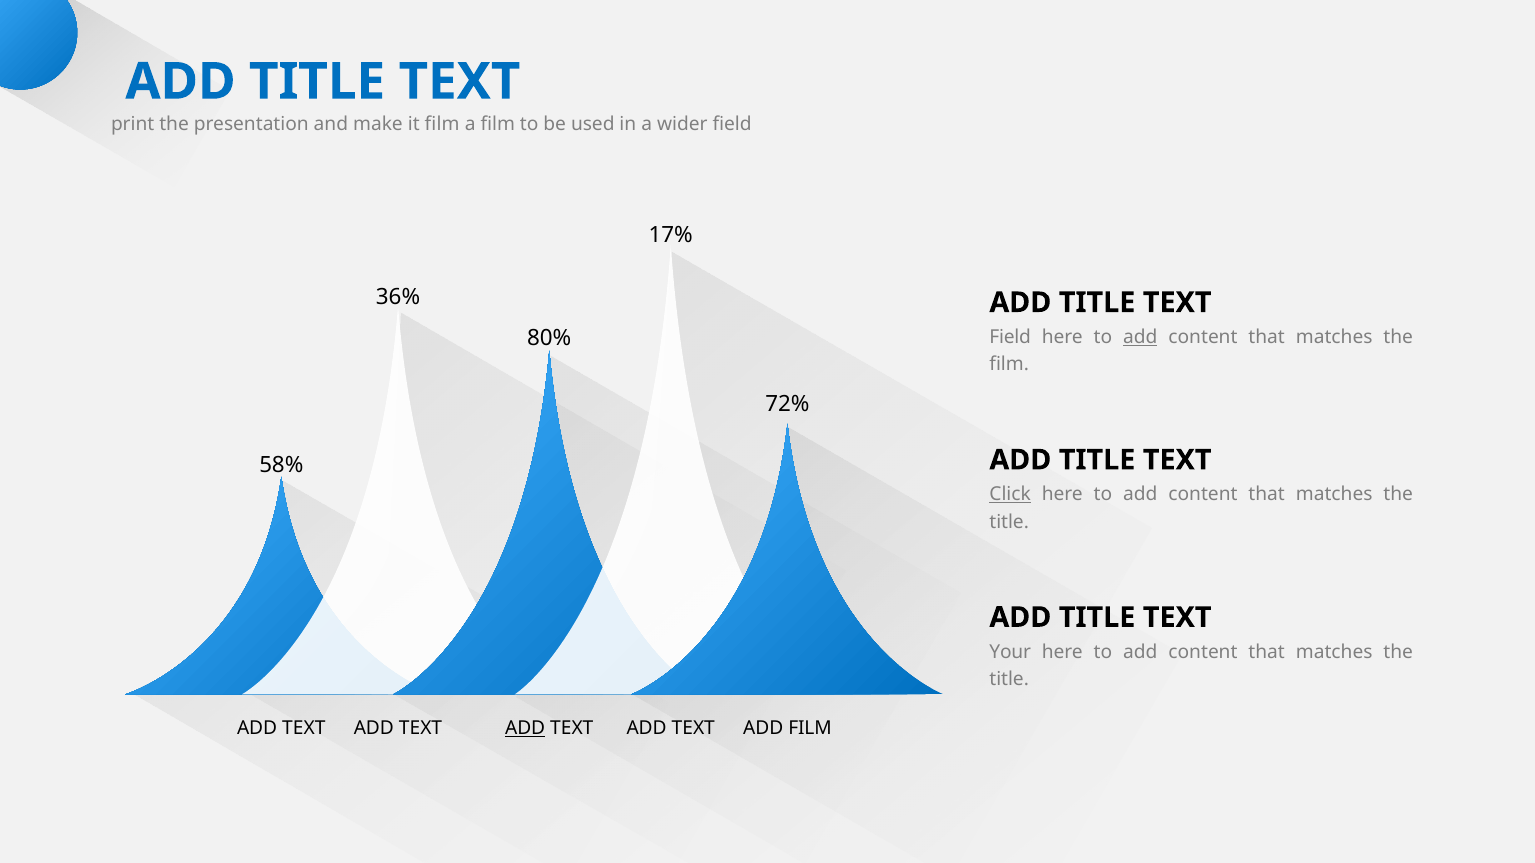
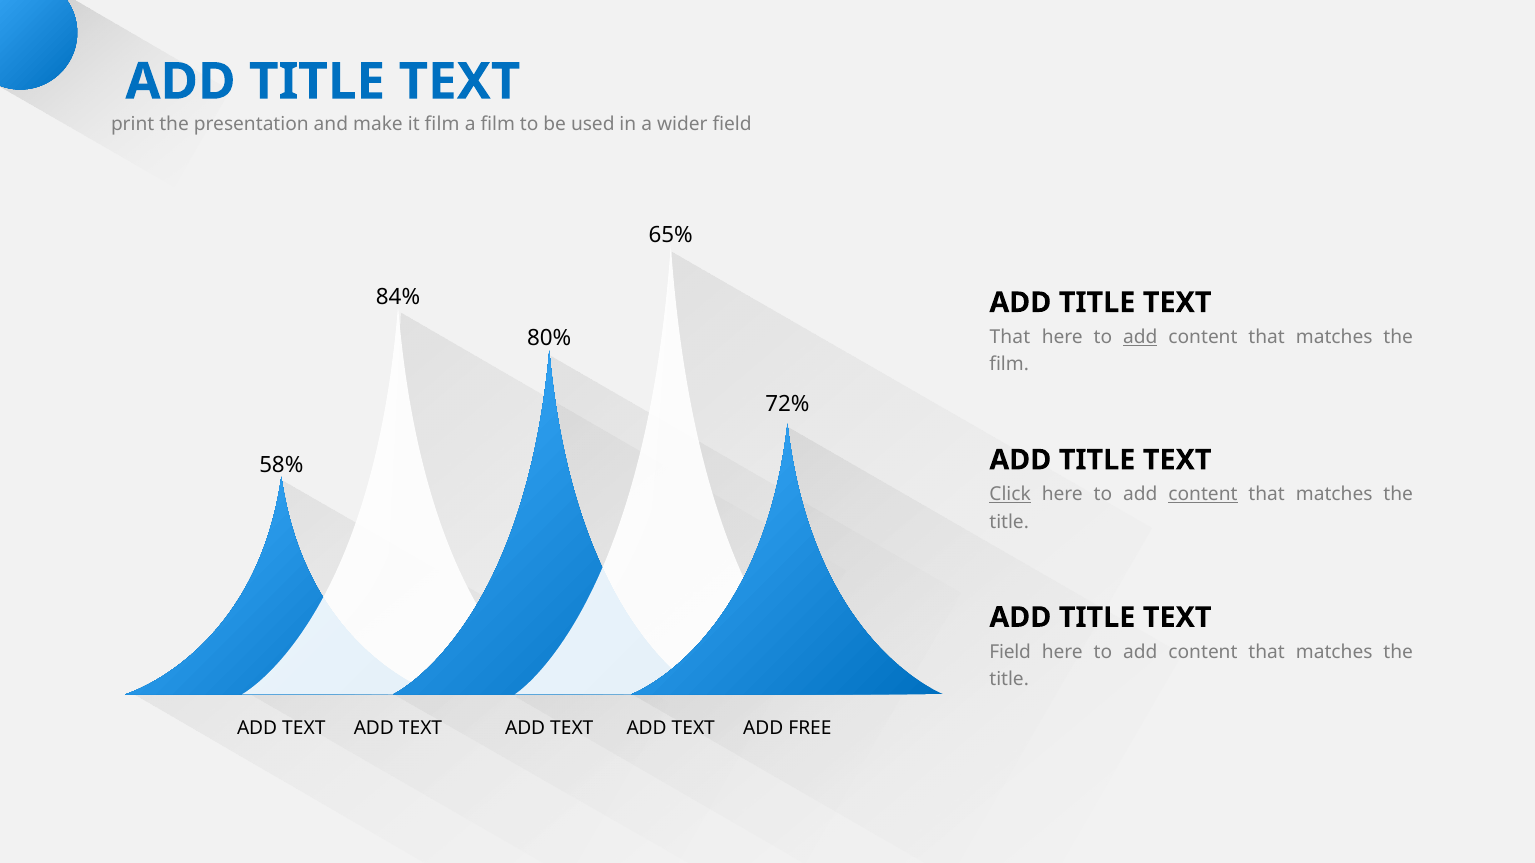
17%: 17% -> 65% (671, 235)
36%: 36% -> 84% (398, 298)
Field: Field -> That (1010, 337)
content underline: none -> present (1203, 495)
Your: Your -> Field (1010, 652)
ADD underline: present -> none (525, 729)
ADD FILM: FILM -> FREE (810, 729)
